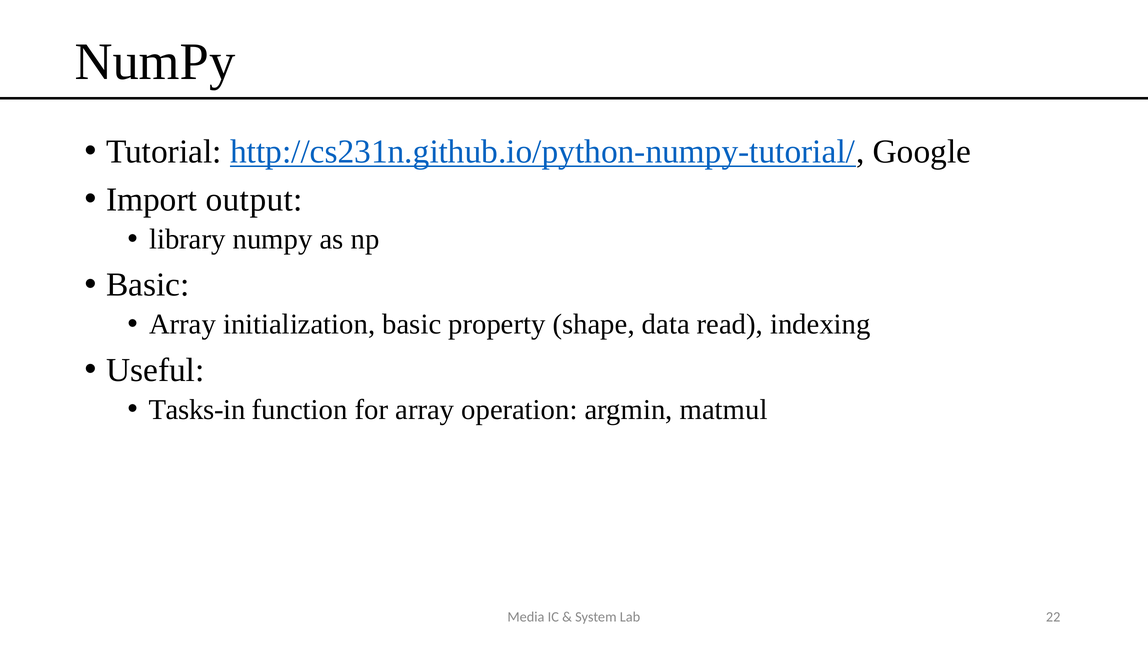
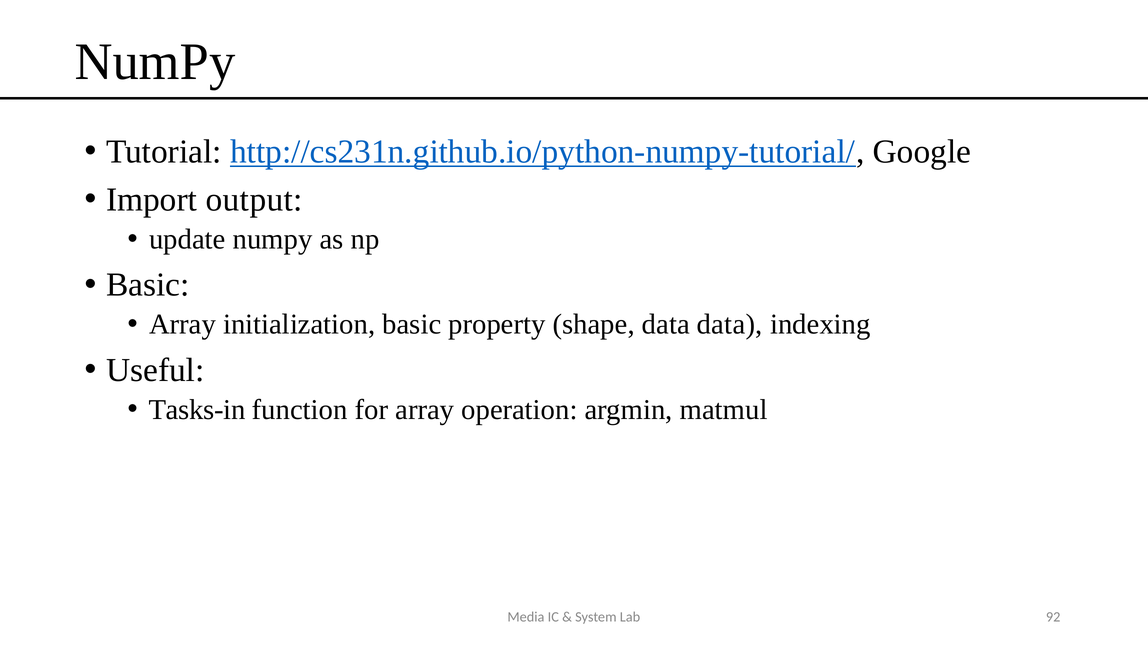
library: library -> update (187, 239)
data read: read -> data (730, 324)
22: 22 -> 92 (1053, 617)
